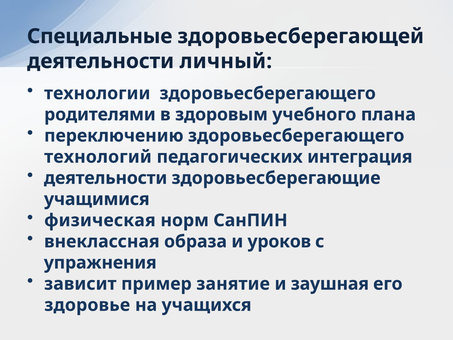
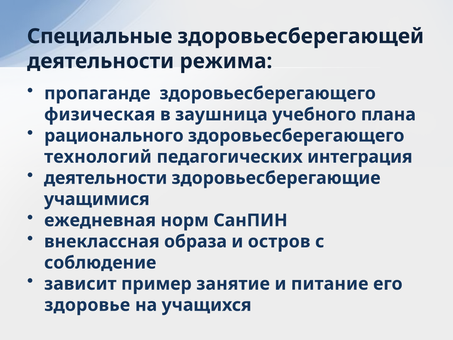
личный: личный -> режима (226, 61)
технологии: технологии -> пропаганде (97, 93)
родителями: родителями -> физическая (100, 114)
здоровым: здоровым -> заушница (221, 114)
переключению: переключению -> рационального (114, 136)
физическая: физическая -> ежедневная (100, 220)
уроков: уроков -> остров (279, 241)
упражнения: упражнения -> соблюдение (100, 263)
заушная: заушная -> питание (330, 284)
